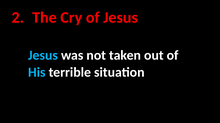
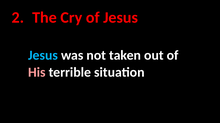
His colour: light blue -> pink (37, 73)
